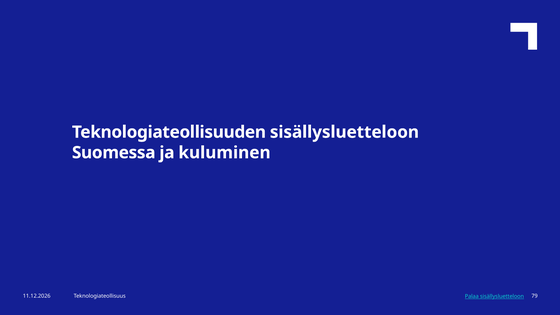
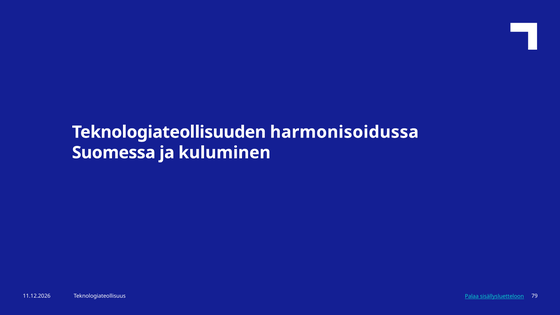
Teknologiateollisuuden sisällysluetteloon: sisällysluetteloon -> harmonisoidussa (344, 132)
